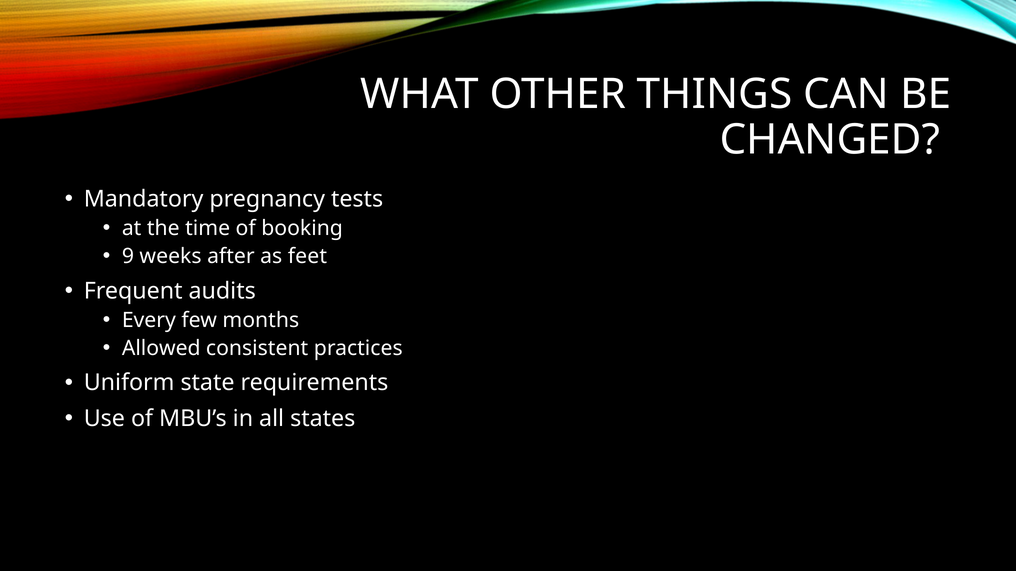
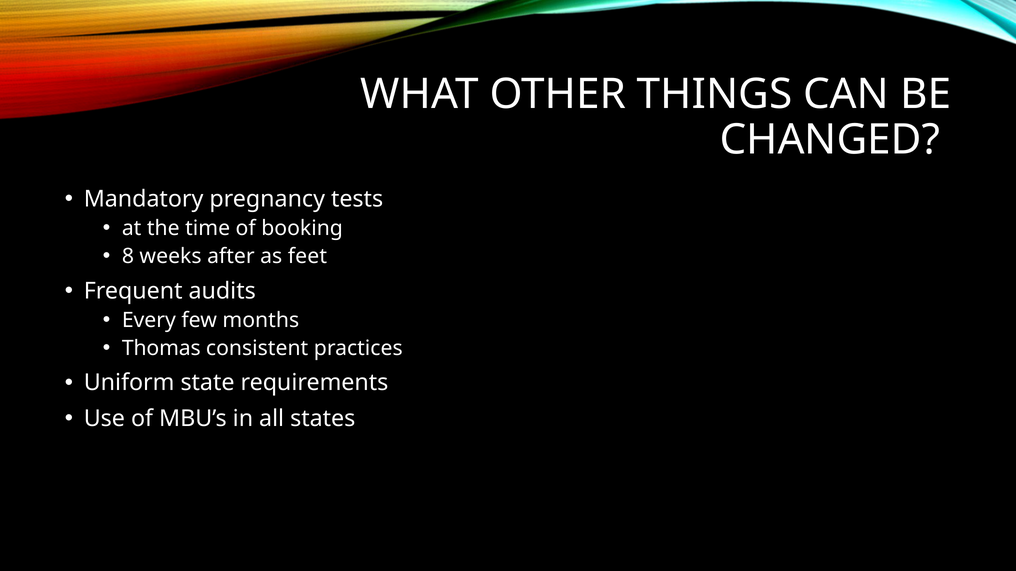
9: 9 -> 8 (128, 257)
Allowed: Allowed -> Thomas (161, 349)
